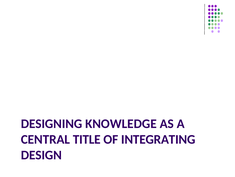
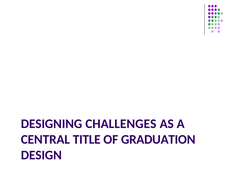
KNOWLEDGE: KNOWLEDGE -> CHALLENGES (121, 123)
INTEGRATING: INTEGRATING -> GRADUATION (158, 139)
